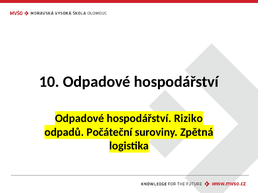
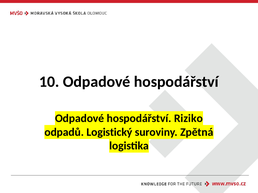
Počáteční: Počáteční -> Logistický (109, 132)
